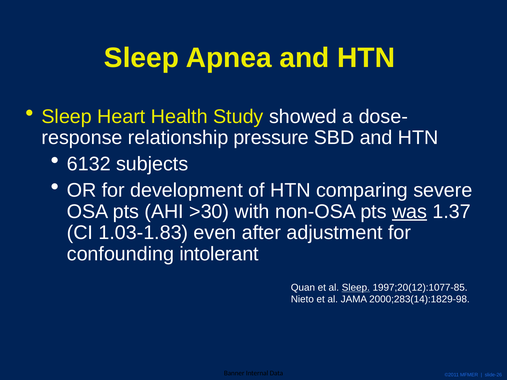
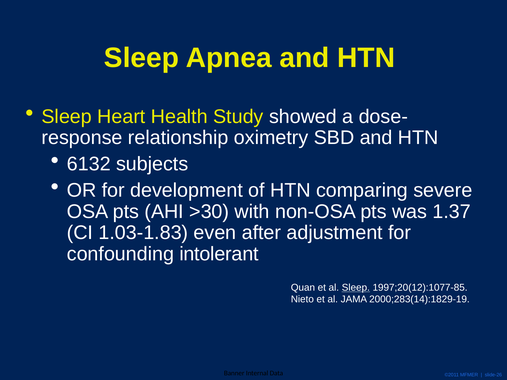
pressure: pressure -> oximetry (271, 138)
was underline: present -> none (410, 212)
2000;283(14):1829-98: 2000;283(14):1829-98 -> 2000;283(14):1829-19 (419, 300)
